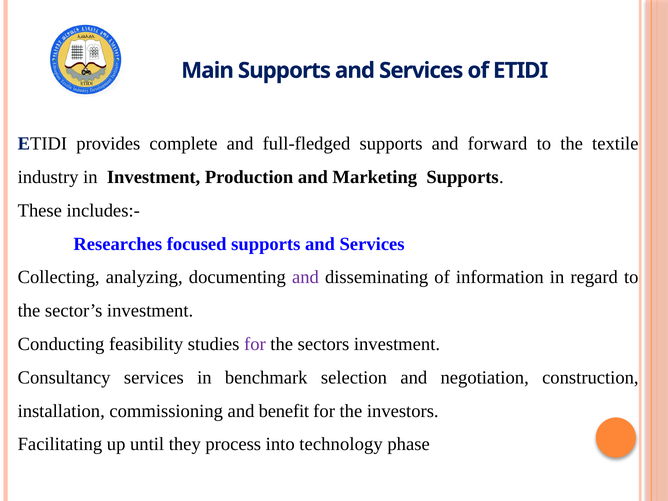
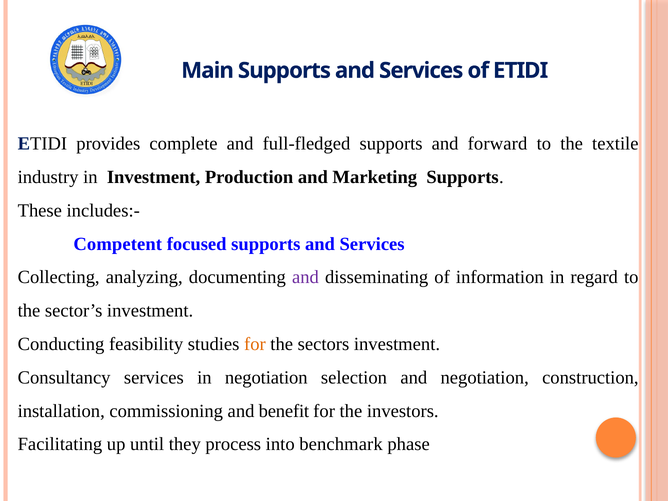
Researches: Researches -> Competent (118, 244)
for colour: purple -> orange (255, 344)
in benchmark: benchmark -> negotiation (266, 378)
technology: technology -> benchmark (341, 444)
